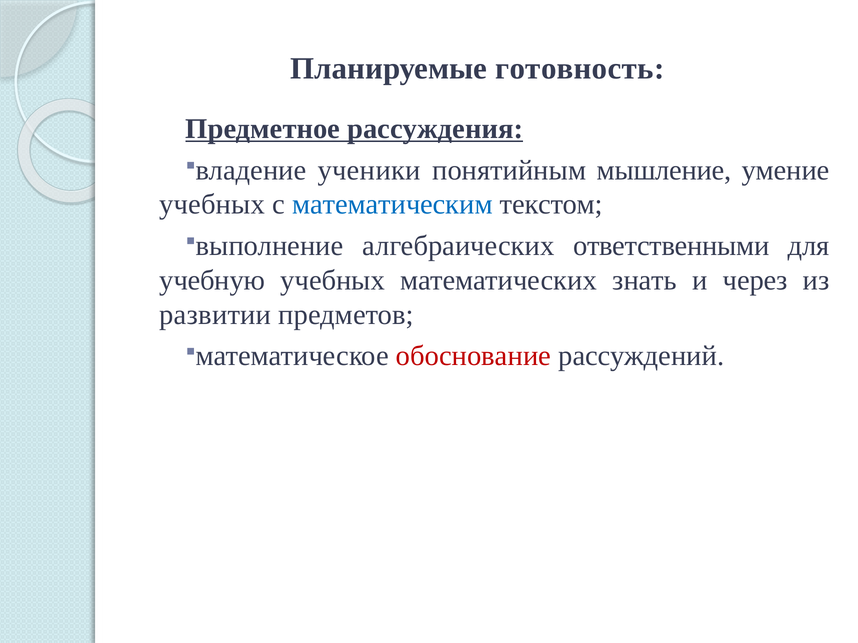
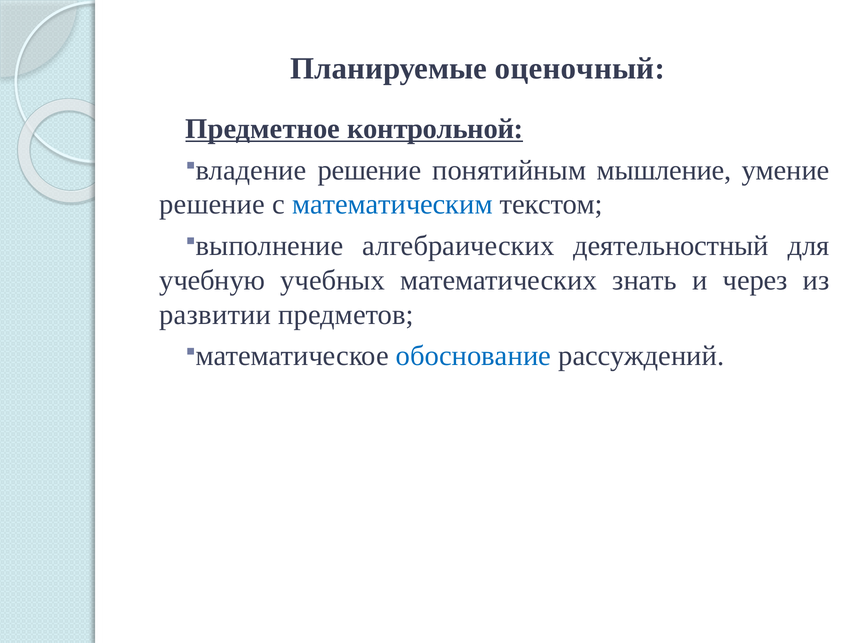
готовность: готовность -> оценочный (580, 68)
рассуждения: рассуждения -> контрольной (435, 129)
ученики: ученики -> решение (369, 170)
учебных: учебных -> решение (212, 205)
ответственными: ответственными -> деятельностный (671, 246)
обоснование colour: red -> blue (473, 356)
